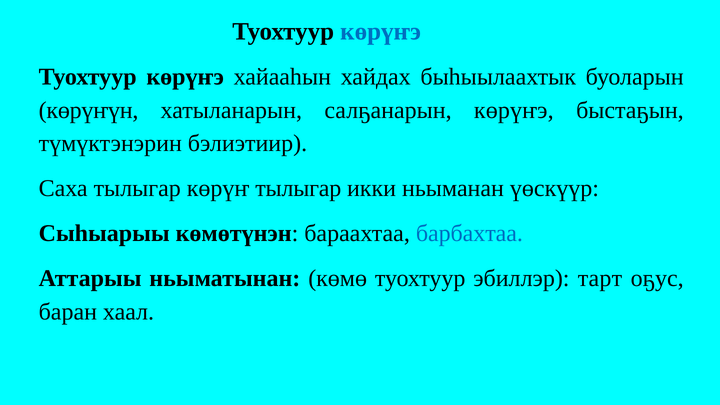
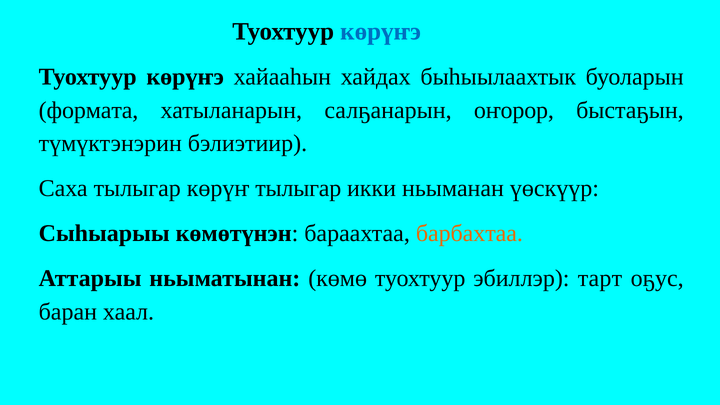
көрүҥүн: көрүҥүн -> формата (89, 110)
салҕанарын көрүҥэ: көрүҥэ -> оҥорор (514, 110)
барбахтаа colour: blue -> orange (469, 233)
